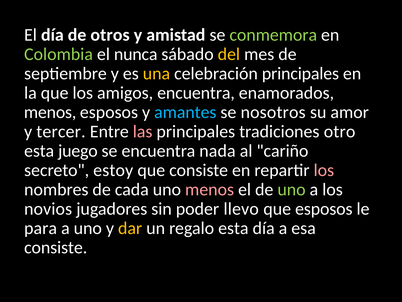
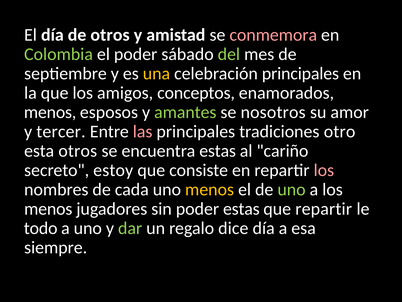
conmemora colour: light green -> pink (273, 35)
el nunca: nunca -> poder (136, 54)
del colour: yellow -> light green (229, 54)
amigos encuentra: encuentra -> conceptos (196, 93)
amantes colour: light blue -> light green (185, 112)
esta juego: juego -> otros (78, 151)
encuentra nada: nada -> estas (218, 151)
menos colour: pink -> yellow (210, 189)
novios: novios -> menos (48, 209)
poder llevo: llevo -> estas (241, 209)
que esposos: esposos -> repartir (324, 209)
para: para -> todo (41, 228)
dar colour: yellow -> light green (130, 228)
regalo esta: esta -> dice (233, 228)
consiste: consiste -> siempre (56, 247)
